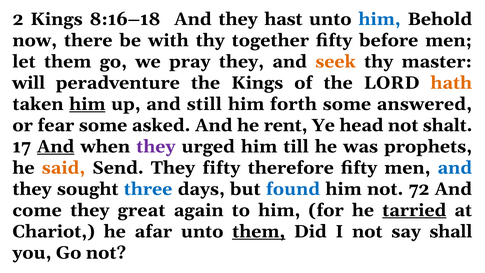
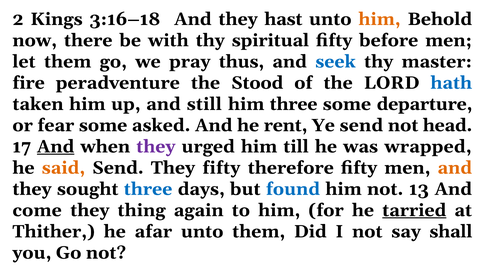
8:16–18: 8:16–18 -> 3:16–18 (125, 19)
him colour: blue -> orange (379, 19)
together: together -> spiritual (270, 40)
pray they: they -> thus (241, 62)
seek colour: orange -> blue (335, 62)
will: will -> fire (29, 83)
the Kings: Kings -> Stood (257, 83)
hath colour: orange -> blue (451, 83)
him underline: present -> none (87, 104)
him forth: forth -> three (294, 104)
answered: answered -> departure (424, 104)
Ye head: head -> send (361, 125)
shalt: shalt -> head (448, 125)
prophets: prophets -> wrapped (428, 147)
and colour: blue -> orange (455, 168)
72: 72 -> 13 (419, 189)
great: great -> thing (142, 210)
Chariot: Chariot -> Thither (54, 231)
them underline: present -> none (259, 231)
